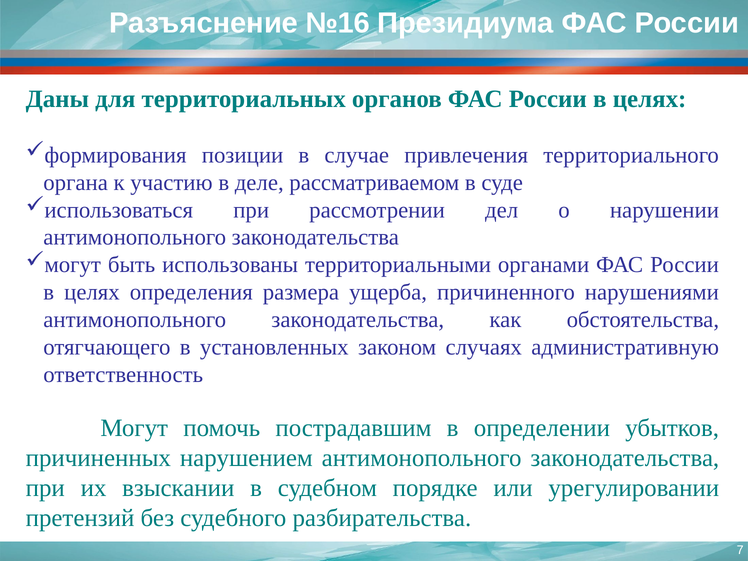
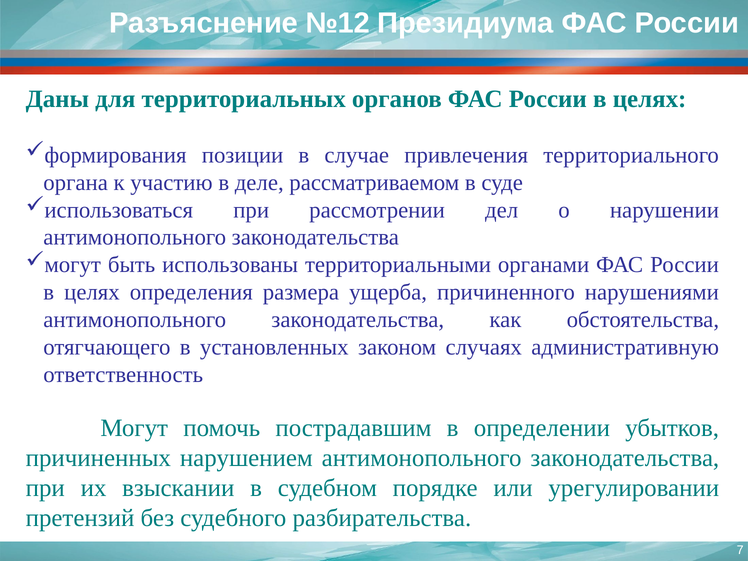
№16: №16 -> №12 (338, 23)
